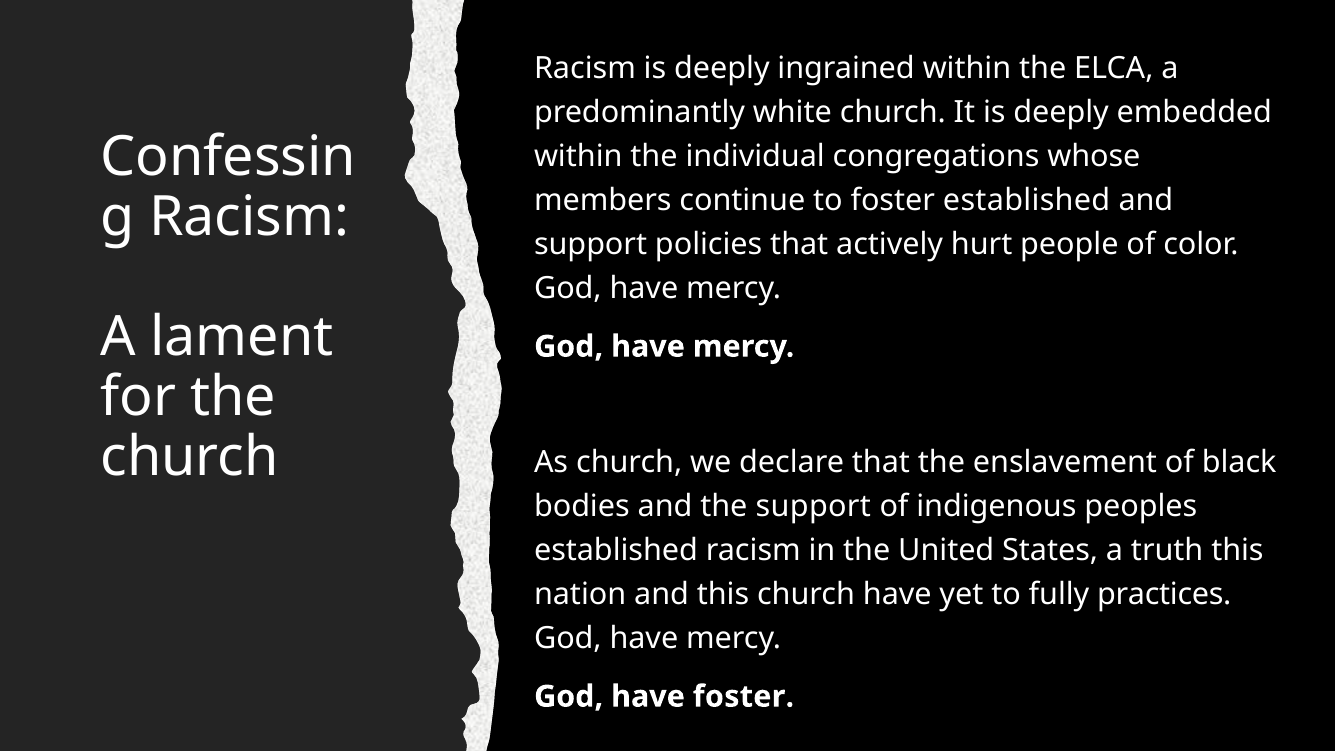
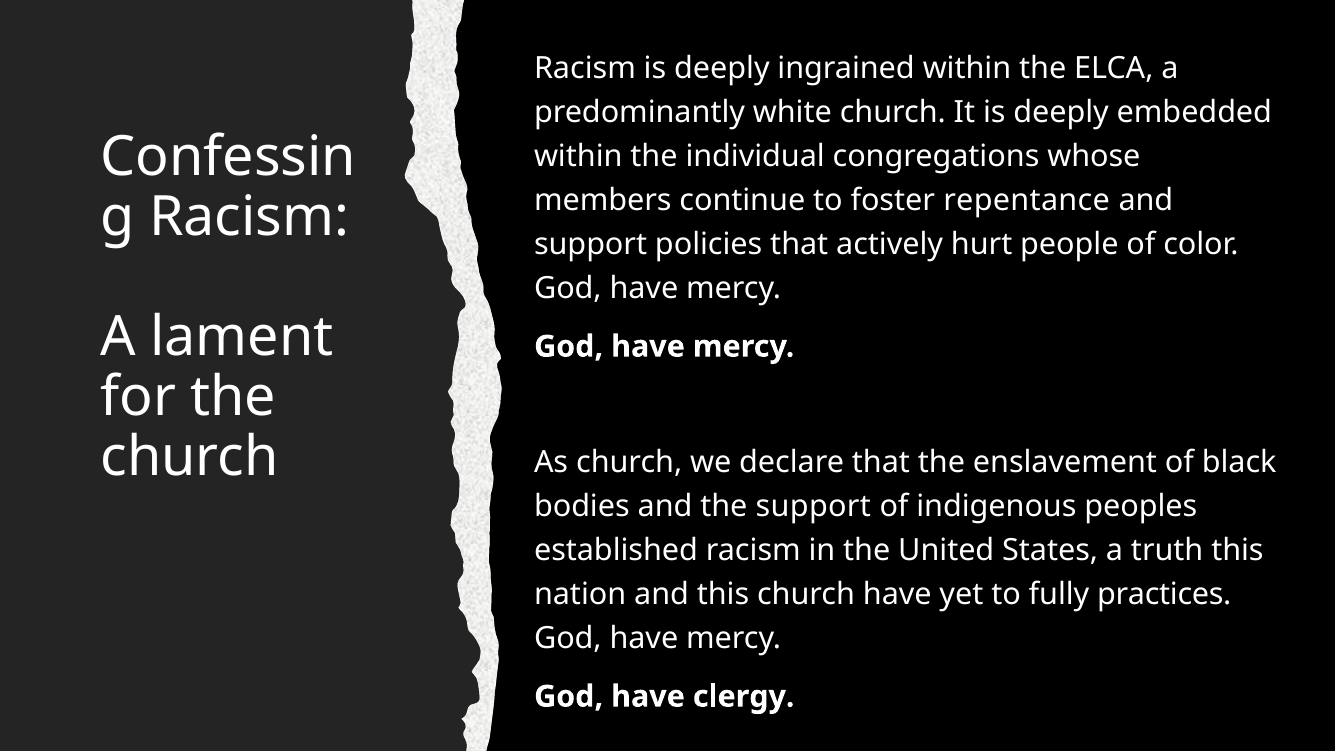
foster established: established -> repentance (1027, 201)
have foster: foster -> clergy (744, 697)
